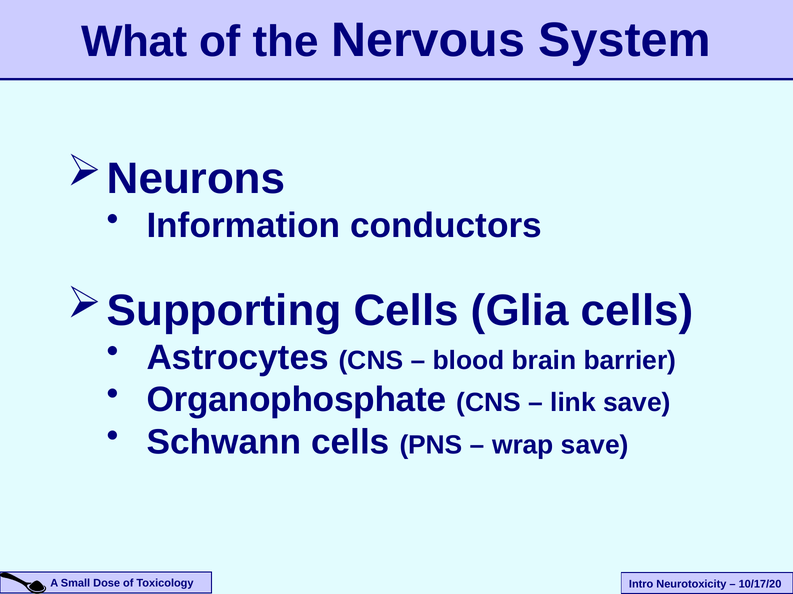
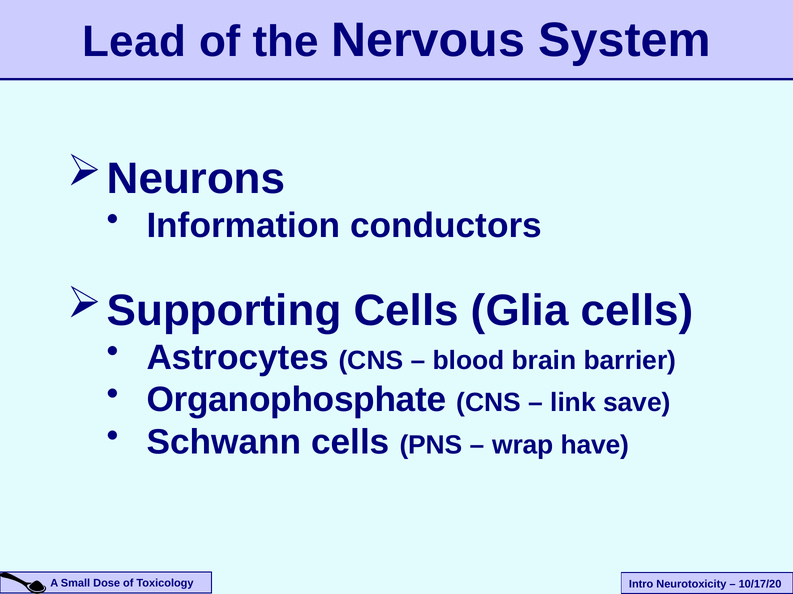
What: What -> Lead (134, 42)
wrap save: save -> have (595, 445)
